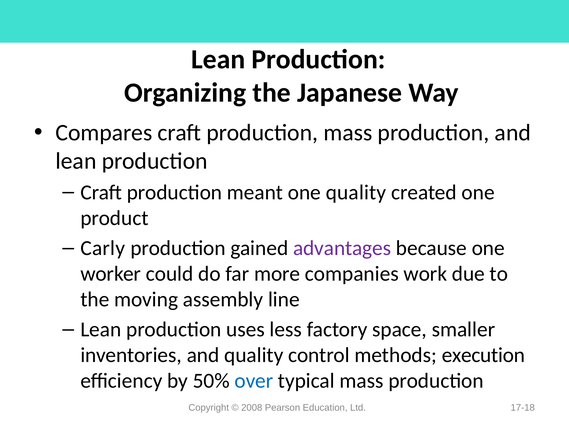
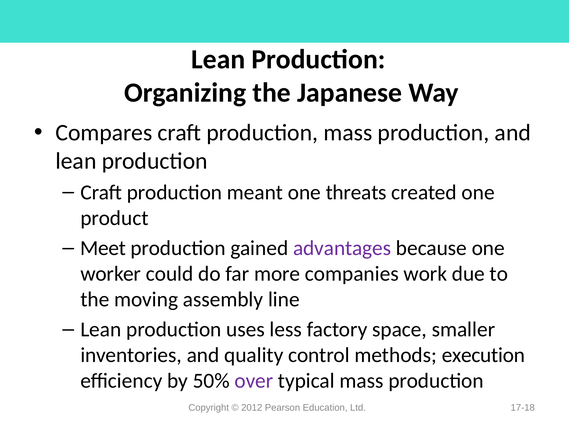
one quality: quality -> threats (356, 192)
Carly: Carly -> Meet (103, 248)
over colour: blue -> purple (254, 381)
2008: 2008 -> 2012 (252, 408)
